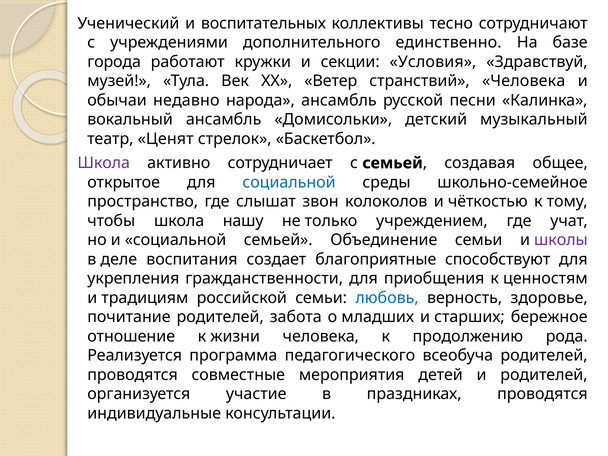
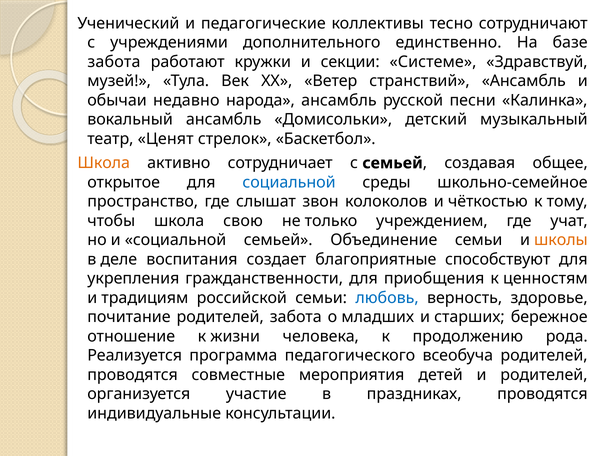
воспитательных: воспитательных -> педагогические (263, 23)
города: города -> забота (114, 62)
Условия: Условия -> Системе (433, 62)
странствий Человека: Человека -> Ансамбль (524, 81)
Школа colour: purple -> orange (104, 163)
нашу: нашу -> свою (243, 221)
школы colour: purple -> orange (561, 240)
